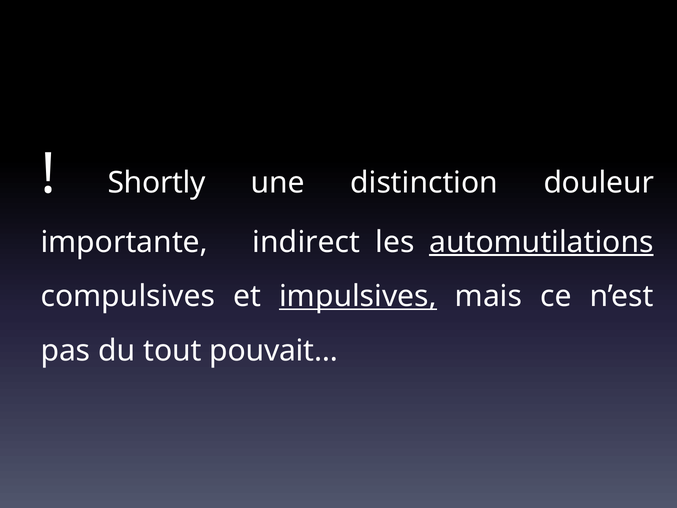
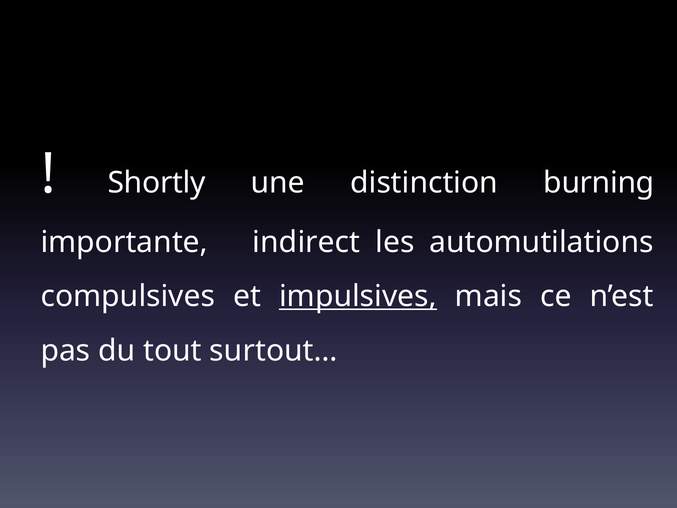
douleur: douleur -> burning (599, 183)
automutilations underline: present -> none (541, 242)
pouvait…: pouvait… -> surtout… (274, 350)
